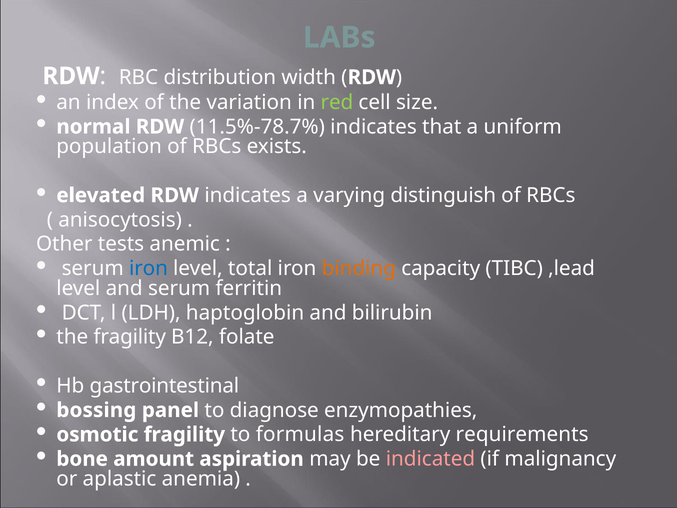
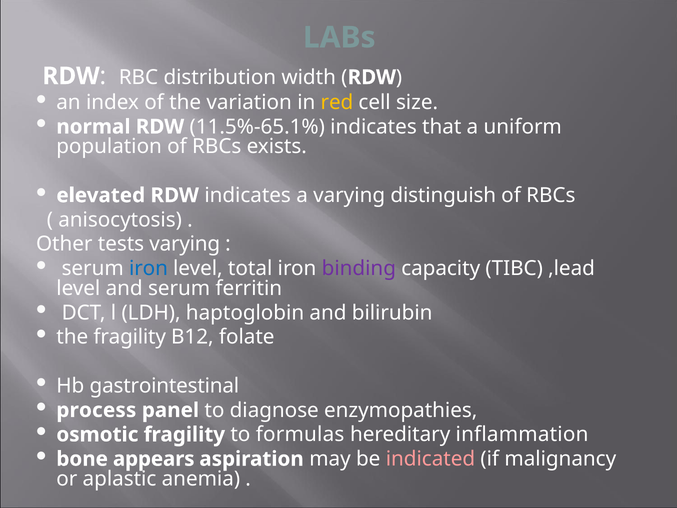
red colour: light green -> yellow (337, 102)
11.5%-78.7%: 11.5%-78.7% -> 11.5%-65.1% (257, 127)
tests anemic: anemic -> varying (185, 244)
binding colour: orange -> purple (359, 268)
bossing: bossing -> process (96, 410)
requirements: requirements -> inflammation (522, 434)
amount: amount -> appears (154, 459)
